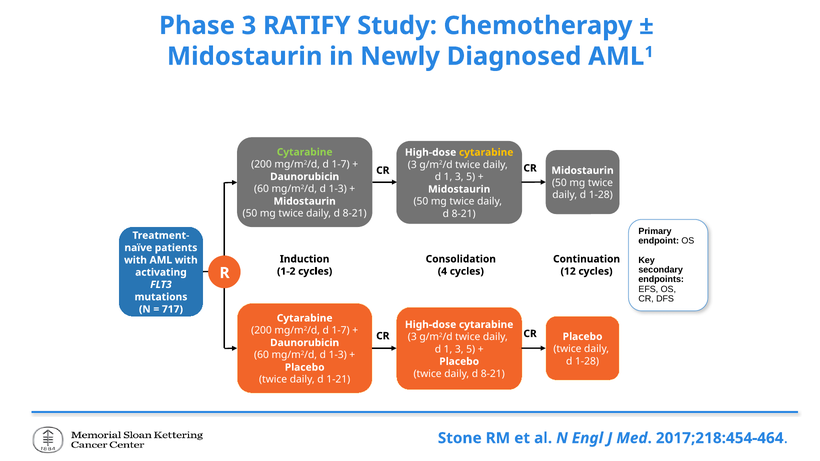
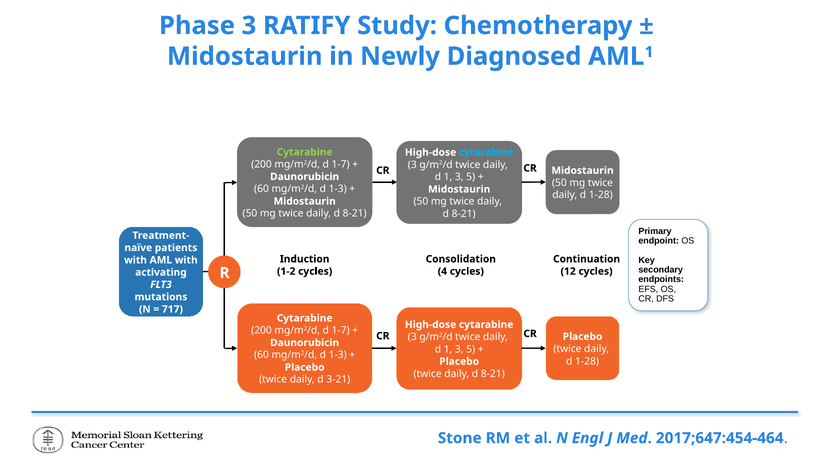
cytarabine colour: yellow -> light blue (486, 152)
1-21: 1-21 -> 3-21 (338, 380)
2017;218:454-464: 2017;218:454-464 -> 2017;647:454-464 (720, 438)
